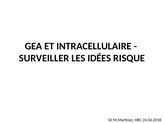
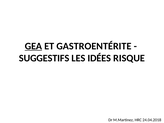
GEA underline: none -> present (33, 46)
INTRACELLULAIRE: INTRACELLULAIRE -> GASTROENTÉRITE (94, 46)
SURVEILLER: SURVEILLER -> SUGGESTIFS (44, 58)
